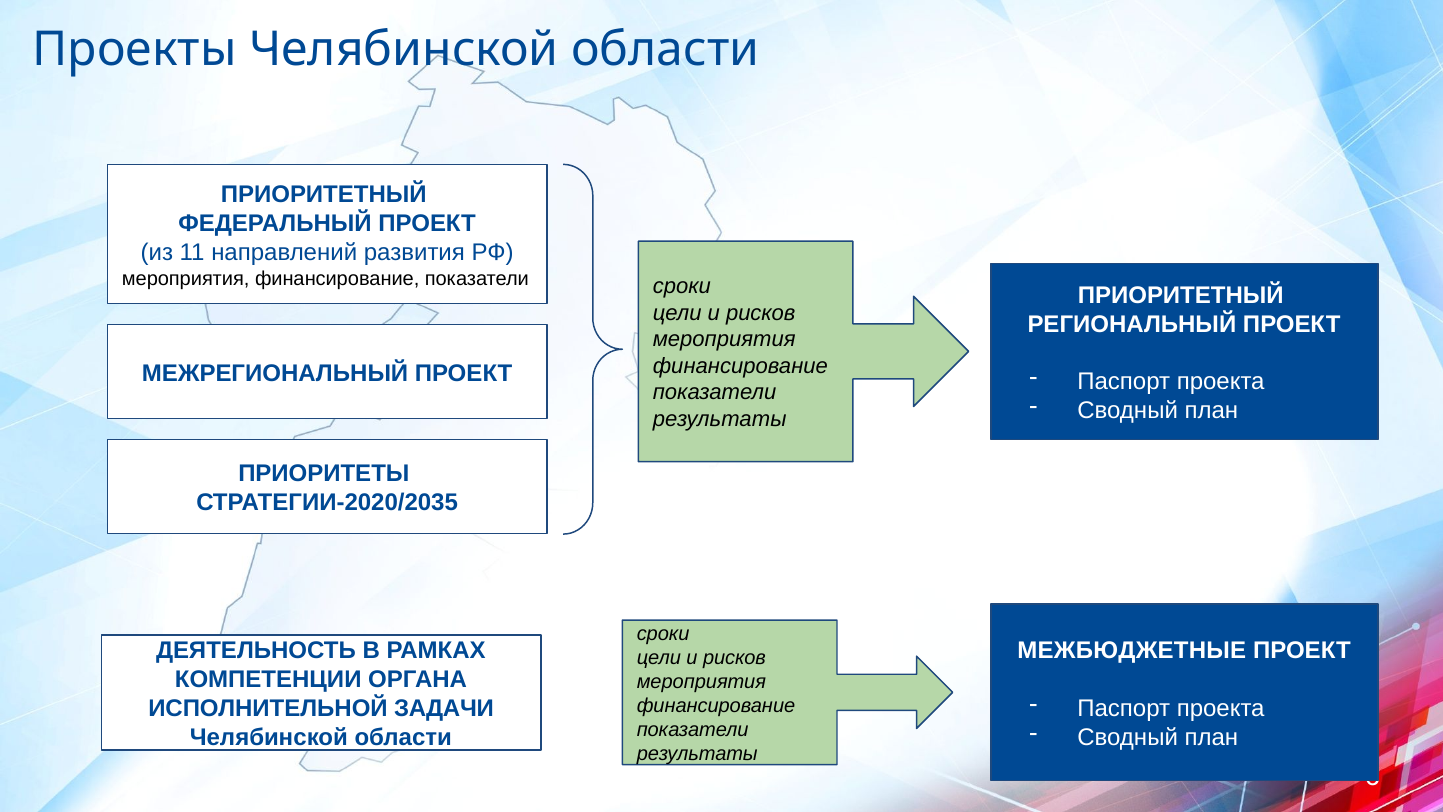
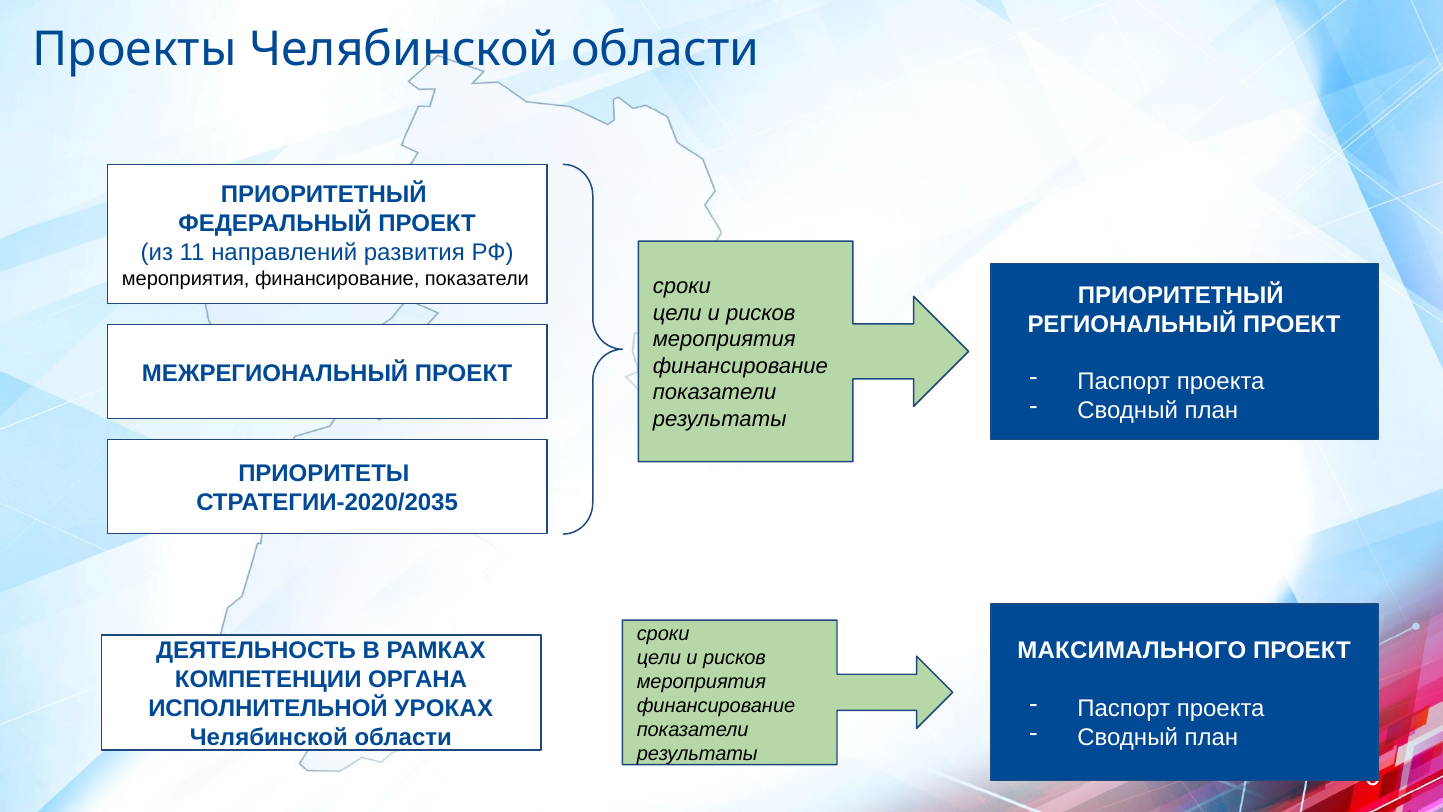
МЕЖБЮДЖЕТНЫЕ: МЕЖБЮДЖЕТНЫЕ -> МАКСИМАЛЬНОГО (1132, 650)
ЗАДАЧИ: ЗАДАЧИ -> УРОКАХ (444, 708)
